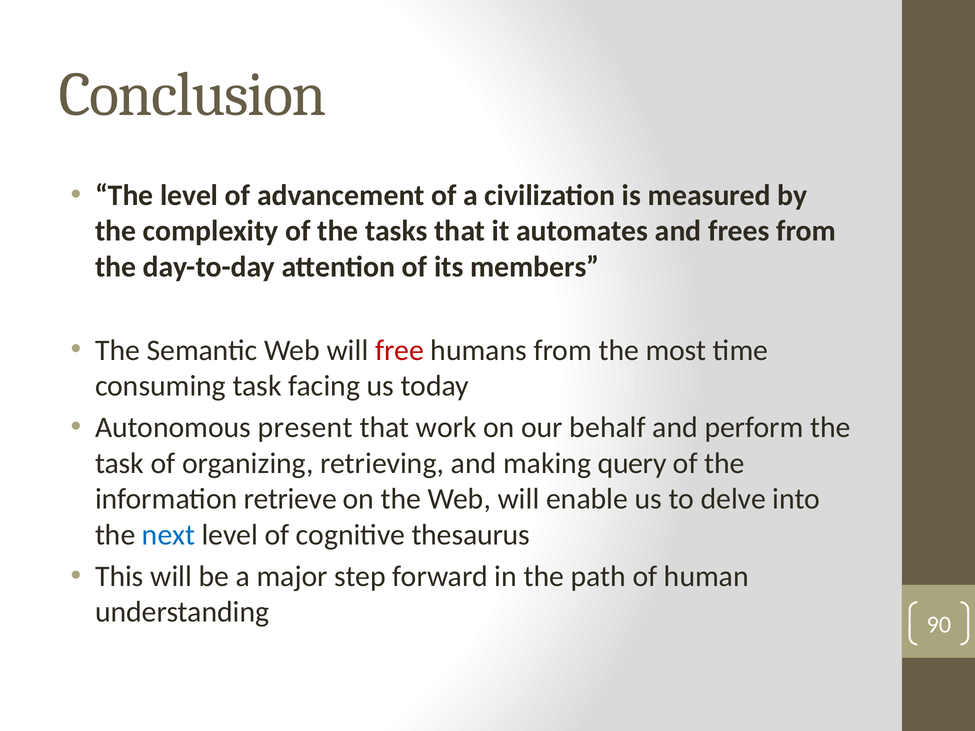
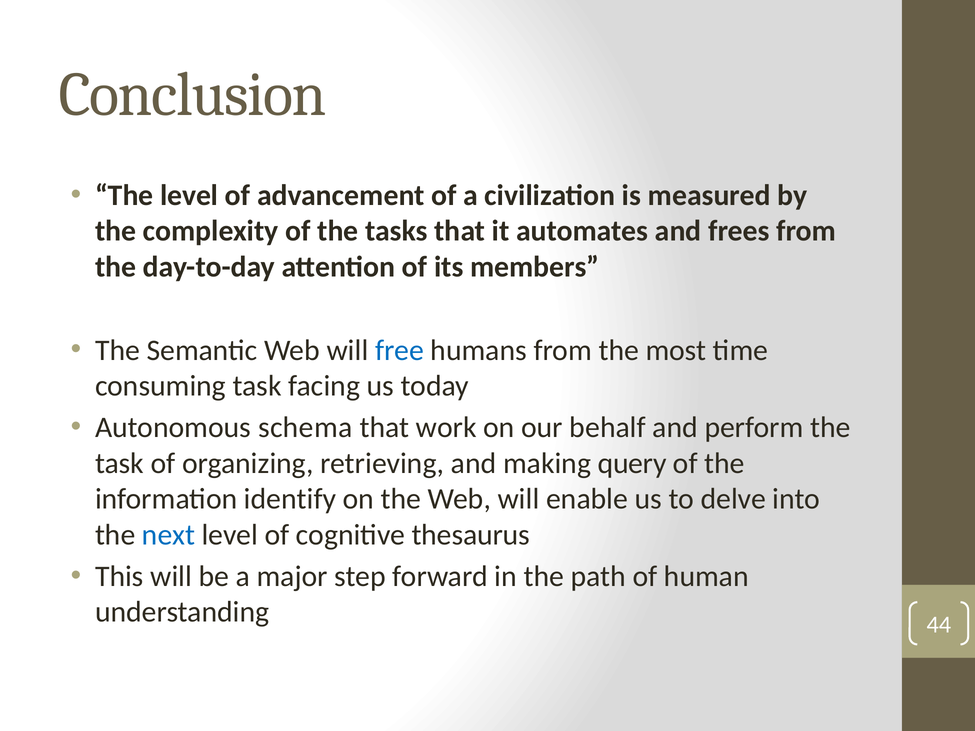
free colour: red -> blue (399, 350)
present: present -> schema (305, 428)
retrieve: retrieve -> identify (290, 499)
90: 90 -> 44 (939, 625)
